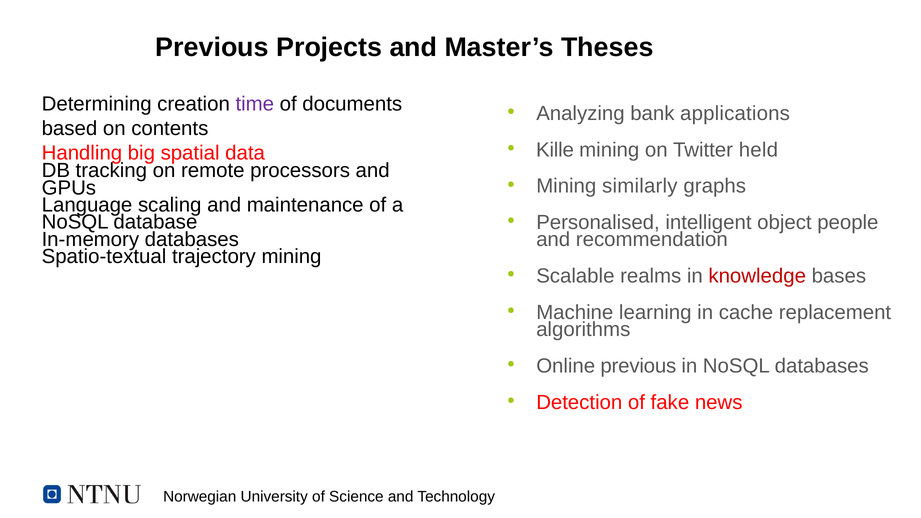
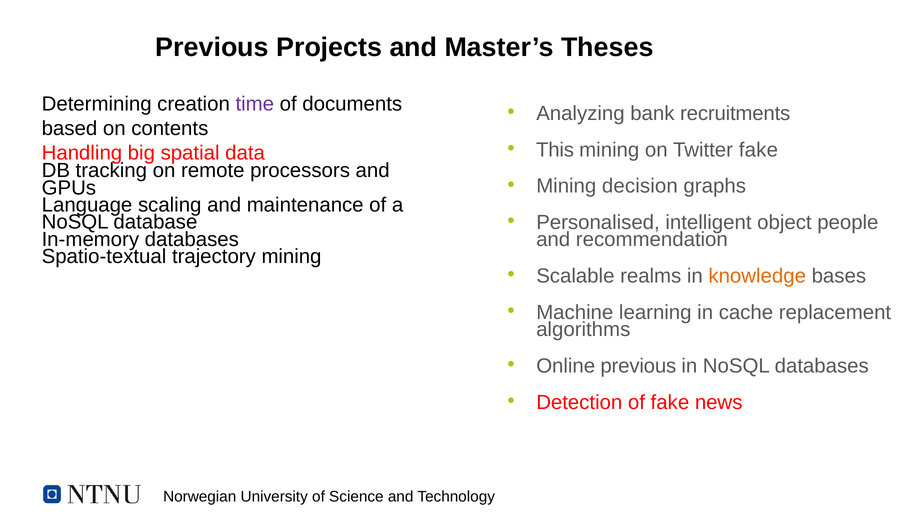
applications: applications -> recruitments (735, 113)
Kille: Kille -> This (555, 150)
Twitter held: held -> fake (758, 150)
similarly: similarly -> decision (640, 186)
knowledge colour: red -> orange (757, 276)
